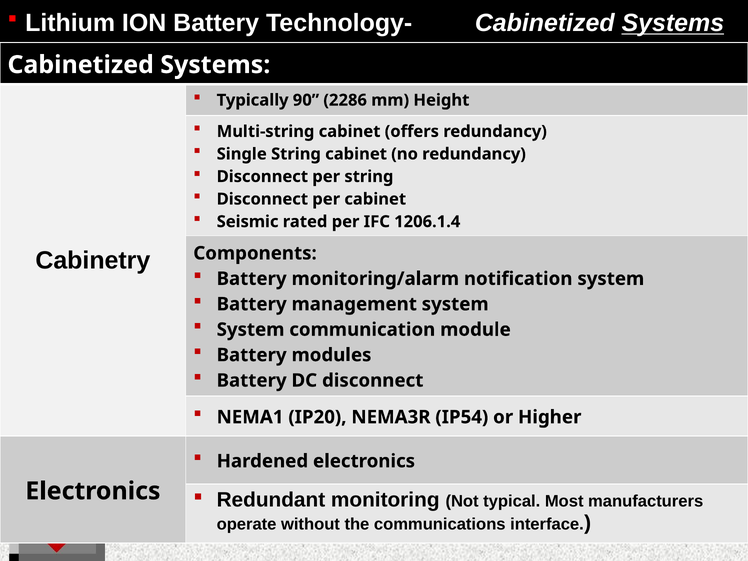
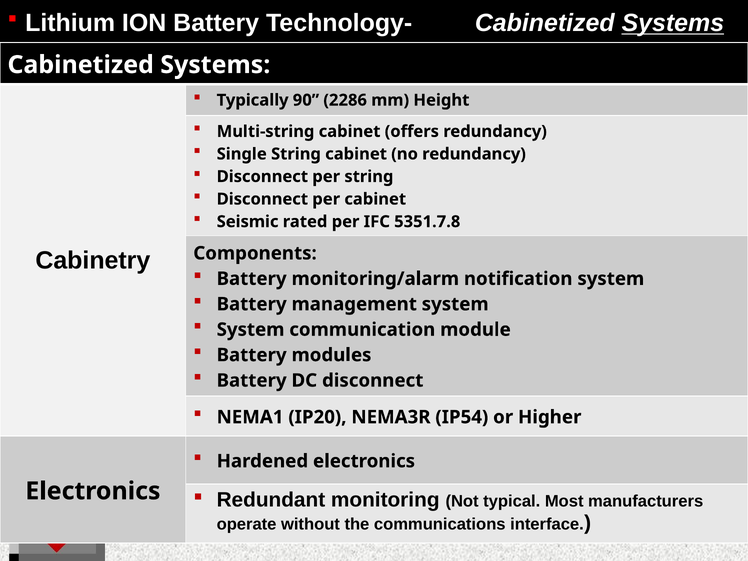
1206.1.4: 1206.1.4 -> 5351.7.8 (427, 222)
